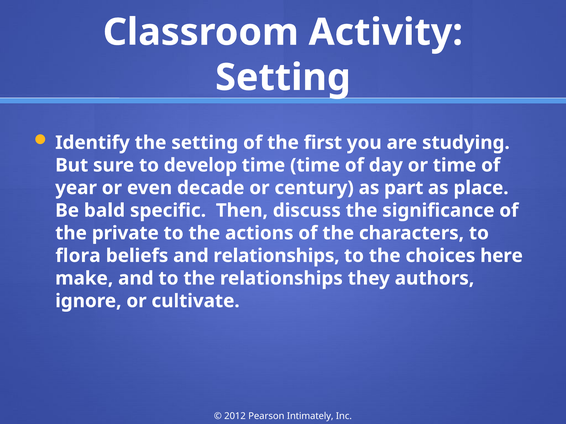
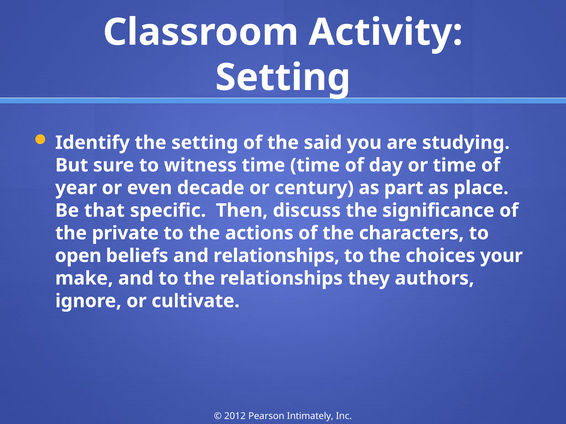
first: first -> said (323, 143)
develop: develop -> witness (200, 165)
bald: bald -> that (104, 211)
flora: flora -> open (78, 256)
here: here -> your (501, 256)
